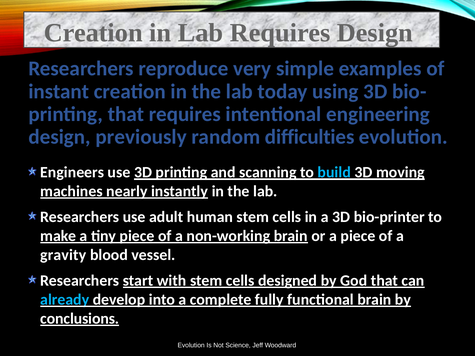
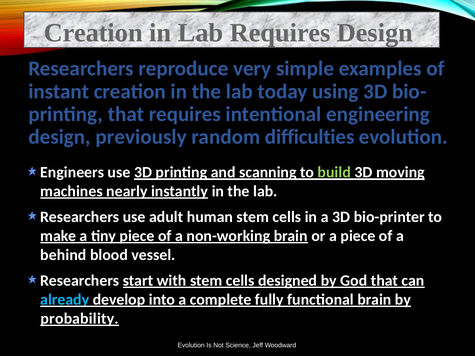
build colour: light blue -> light green (334, 172)
gravity: gravity -> behind (63, 255)
conclusions: conclusions -> probability (80, 319)
